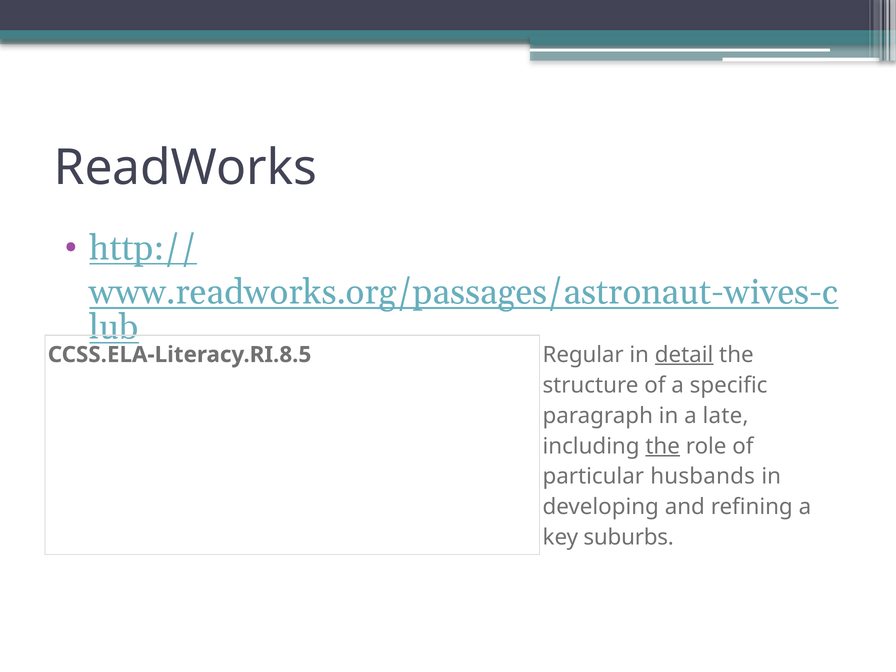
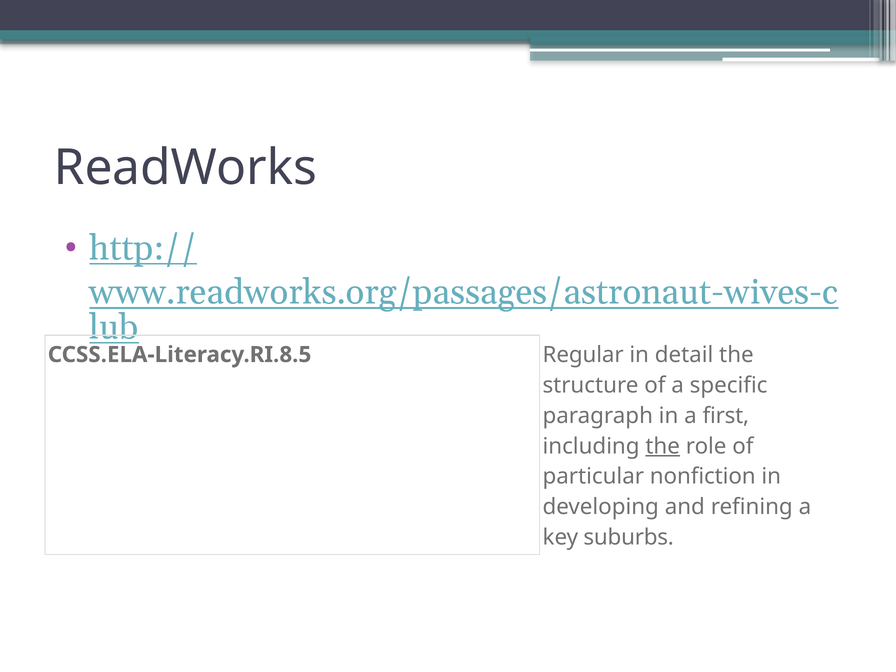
detail underline: present -> none (684, 355)
late: late -> first (726, 416)
husbands: husbands -> nonfiction (703, 477)
